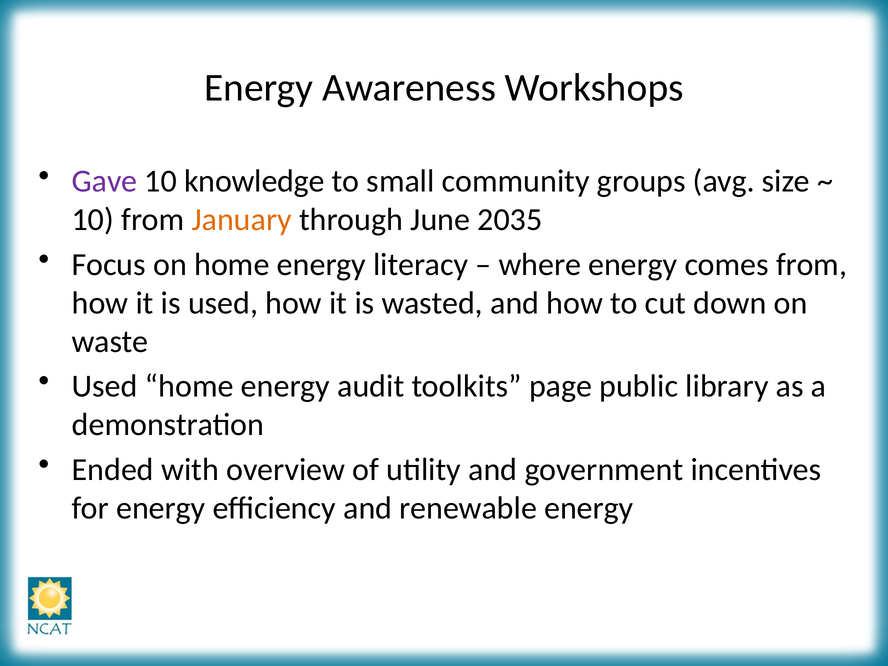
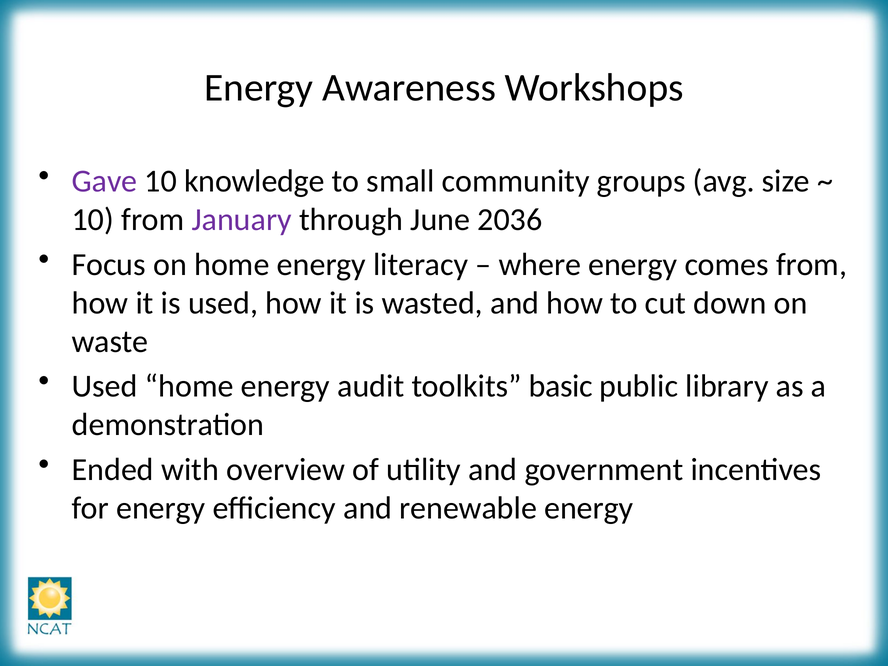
January colour: orange -> purple (242, 220)
2035: 2035 -> 2036 (510, 220)
page: page -> basic (561, 386)
